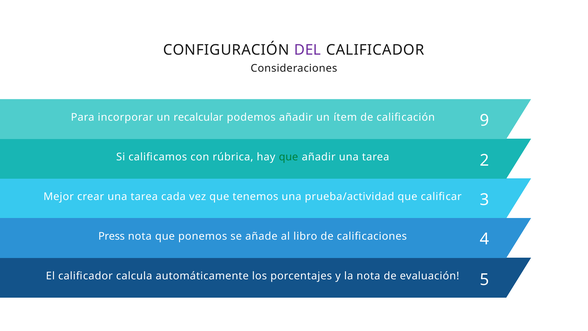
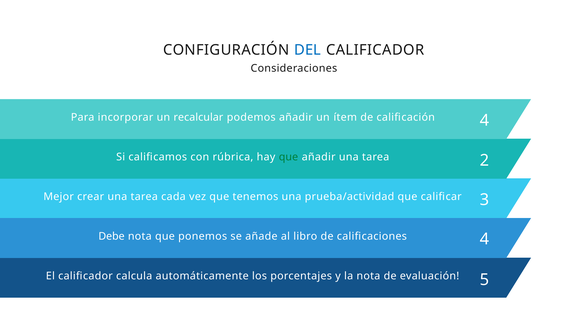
DEL colour: purple -> blue (308, 50)
calificación 9: 9 -> 4 (485, 120)
Press: Press -> Debe (112, 236)
